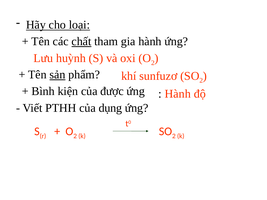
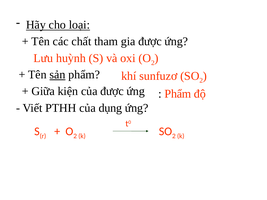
chất underline: present -> none (81, 42)
gia hành: hành -> được (150, 42)
Bình: Bình -> Giữa (43, 91)
Hành: Hành -> Phẩm (178, 94)
